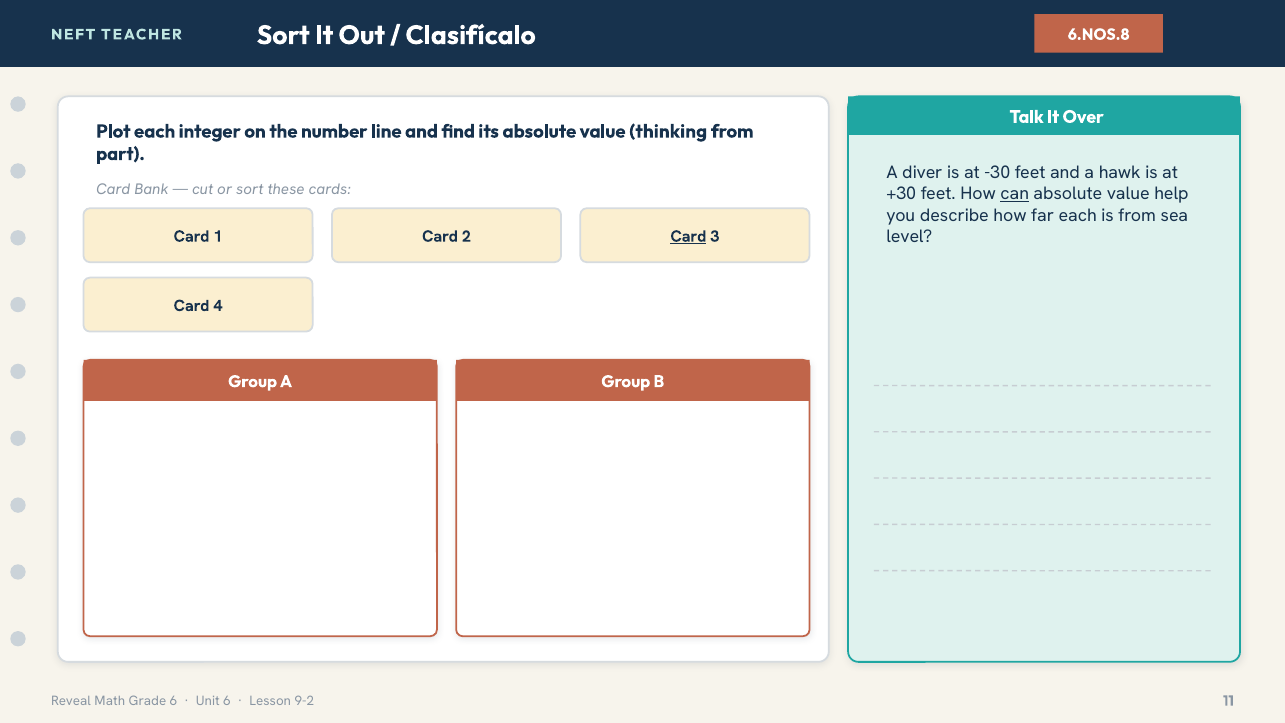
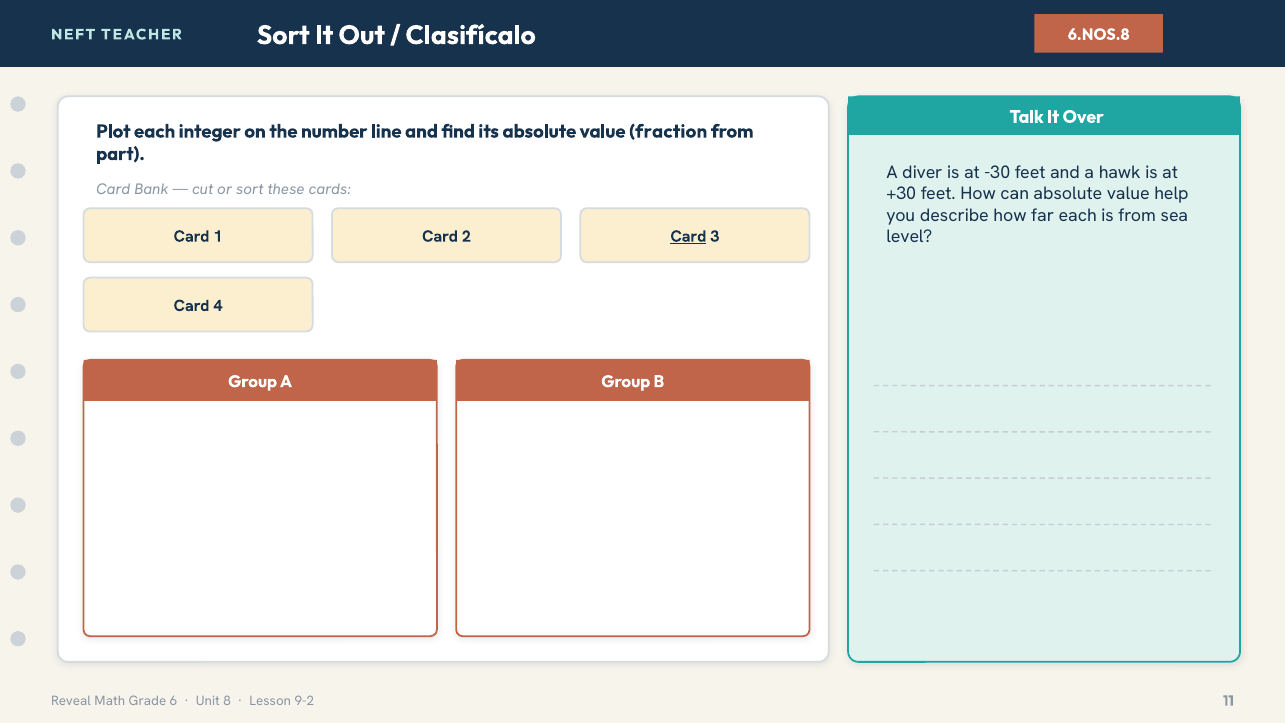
thinking: thinking -> fraction (668, 131)
can underline: present -> none (1015, 194)
Unit 6: 6 -> 8 (227, 701)
